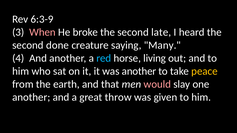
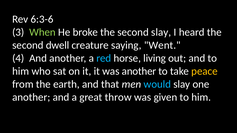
6:3-9: 6:3-9 -> 6:3-6 (42, 19)
When colour: pink -> light green (42, 32)
second late: late -> slay (161, 32)
done: done -> dwell (58, 45)
Many: Many -> Went (162, 45)
would colour: pink -> light blue (157, 84)
